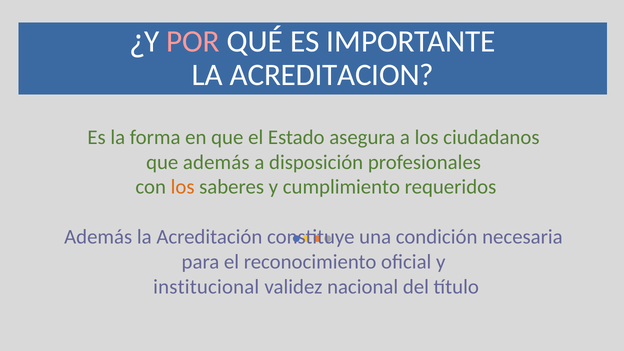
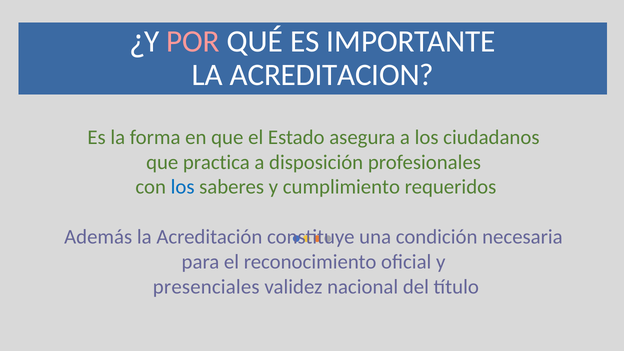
que además: además -> practica (216, 162)
los colour: orange -> blue (183, 187)
institucional: institucional -> presenciales (206, 287)
